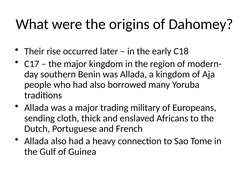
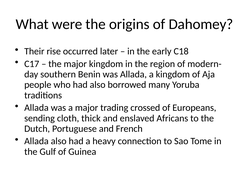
military: military -> crossed (145, 108)
